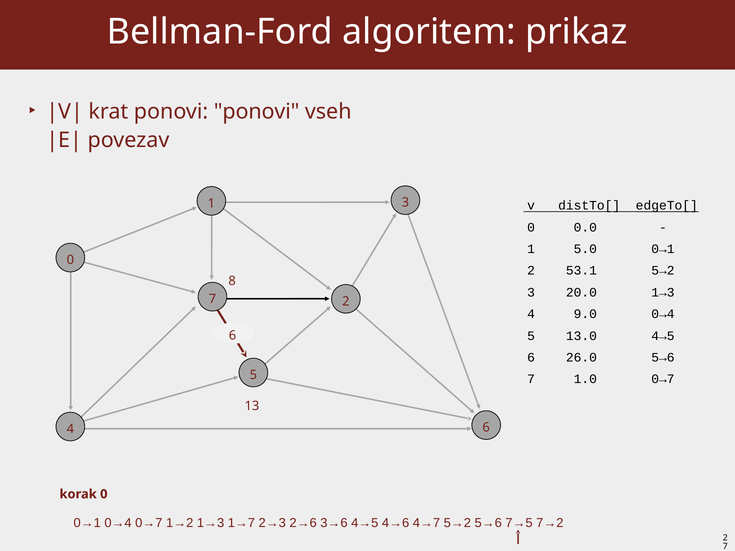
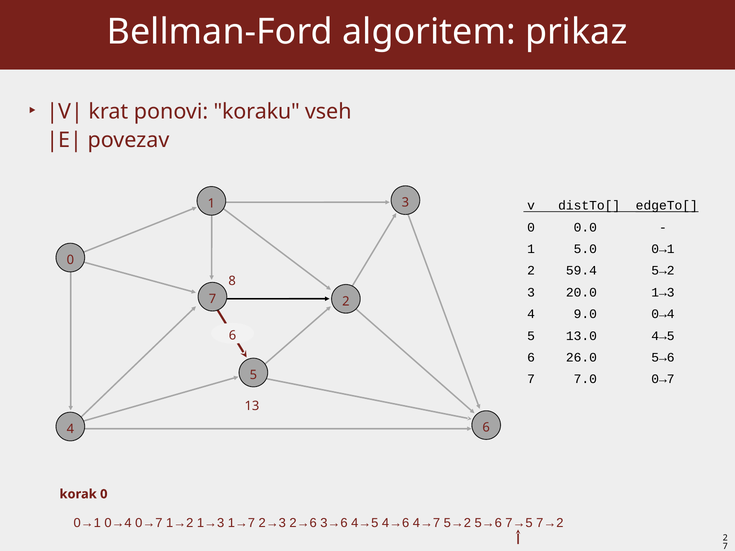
ponovi ponovi: ponovi -> koraku (257, 112)
53.1: 53.1 -> 59.4 (581, 271)
1.0: 1.0 -> 7.0 (585, 379)
